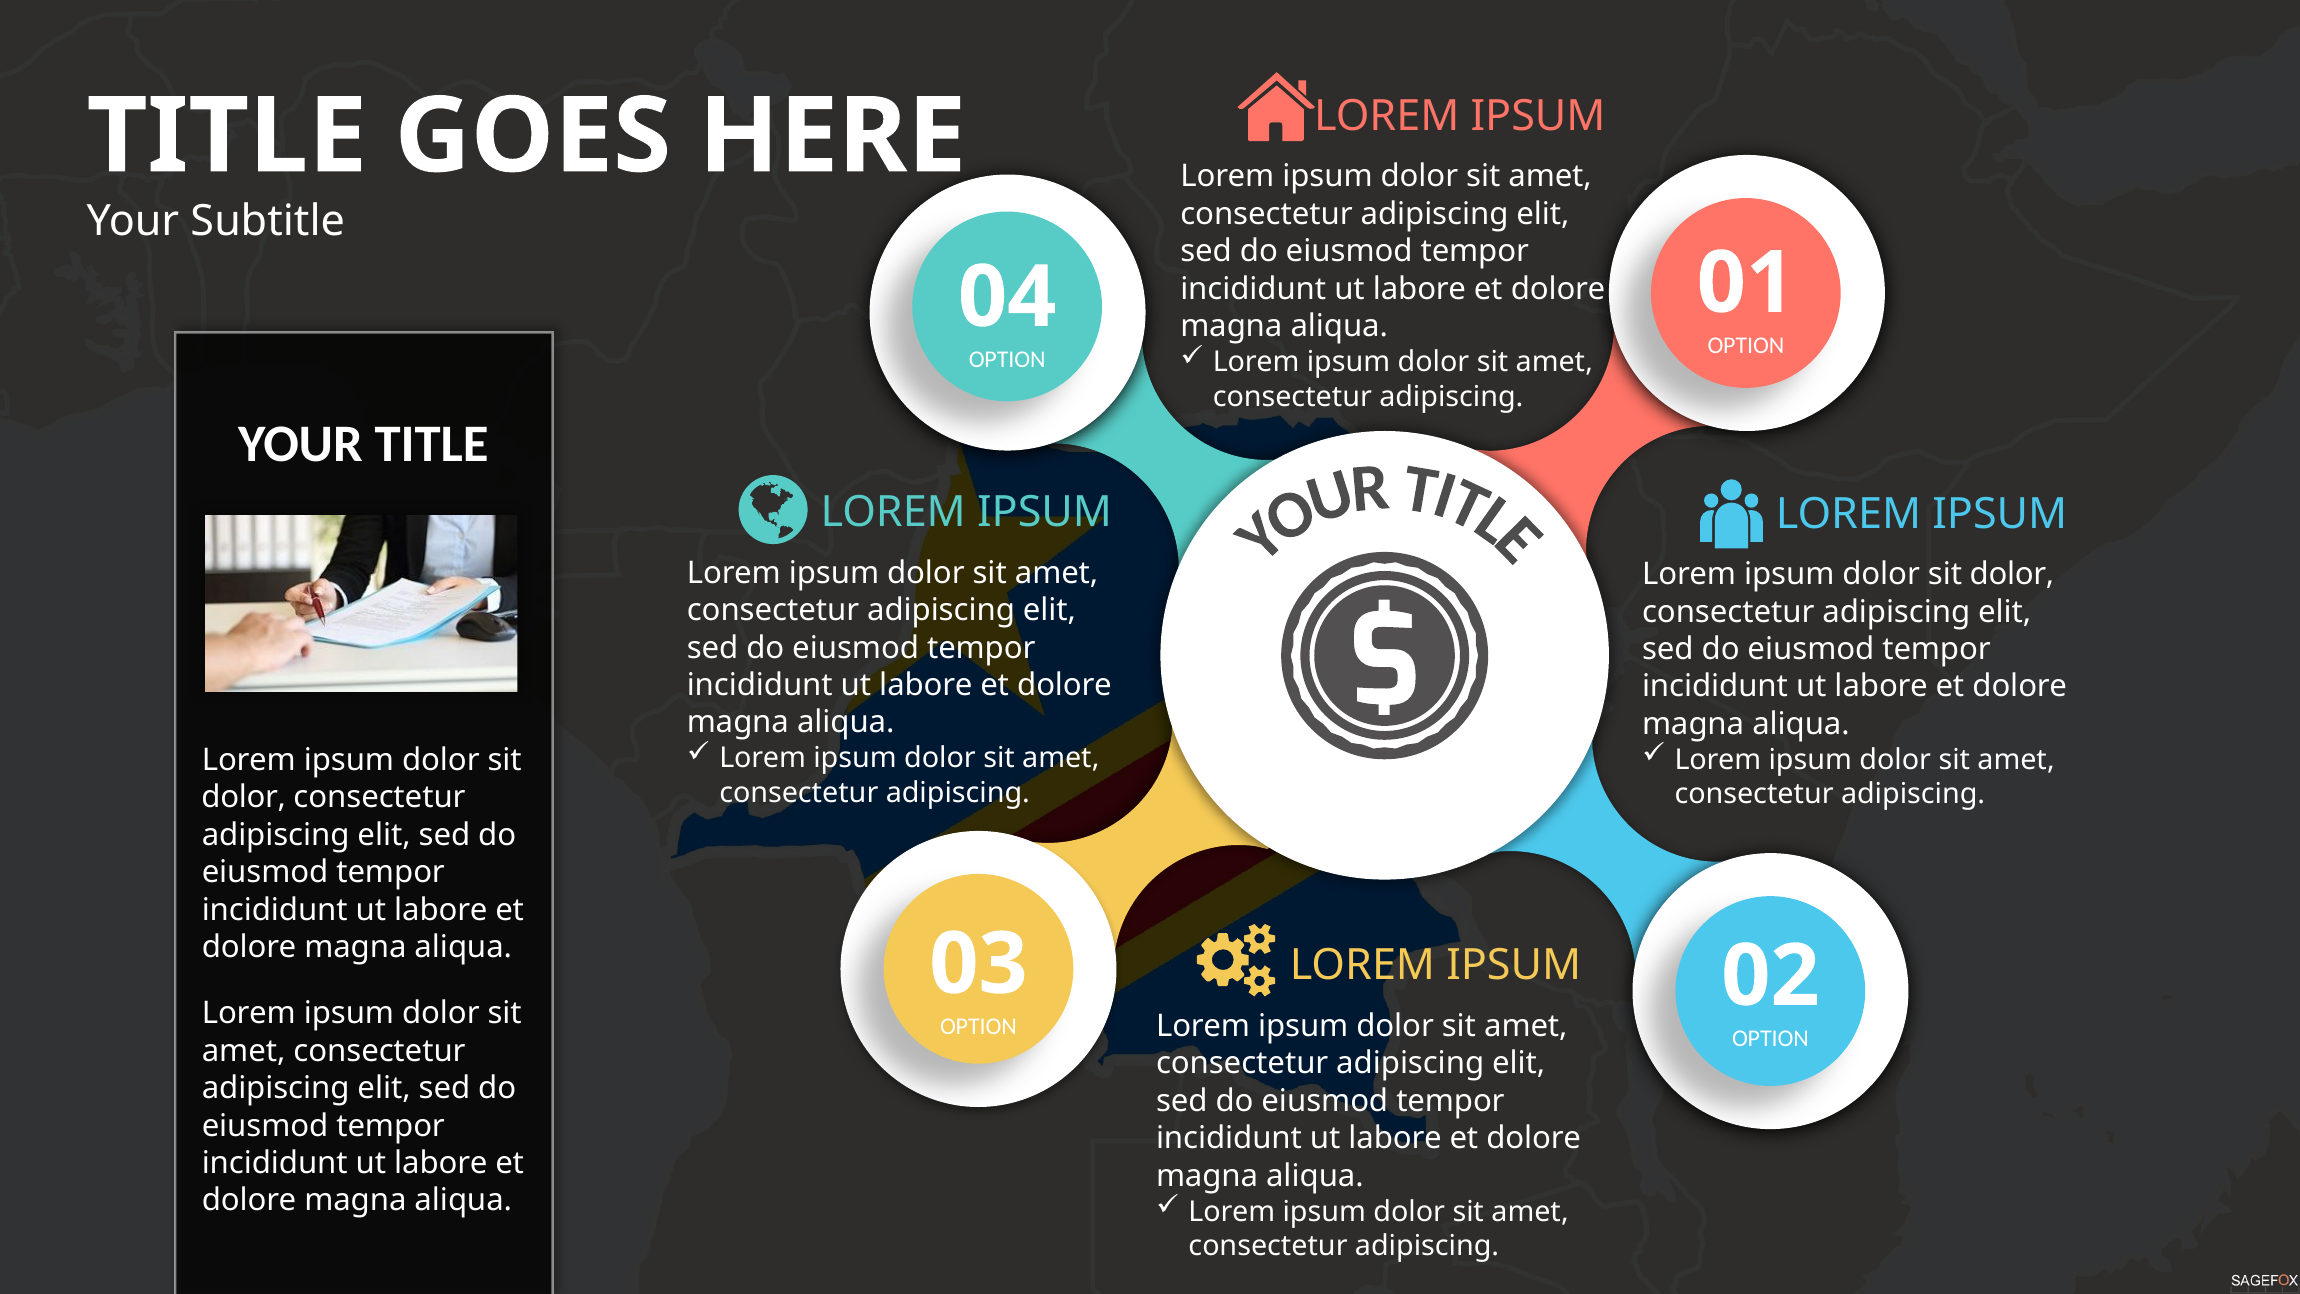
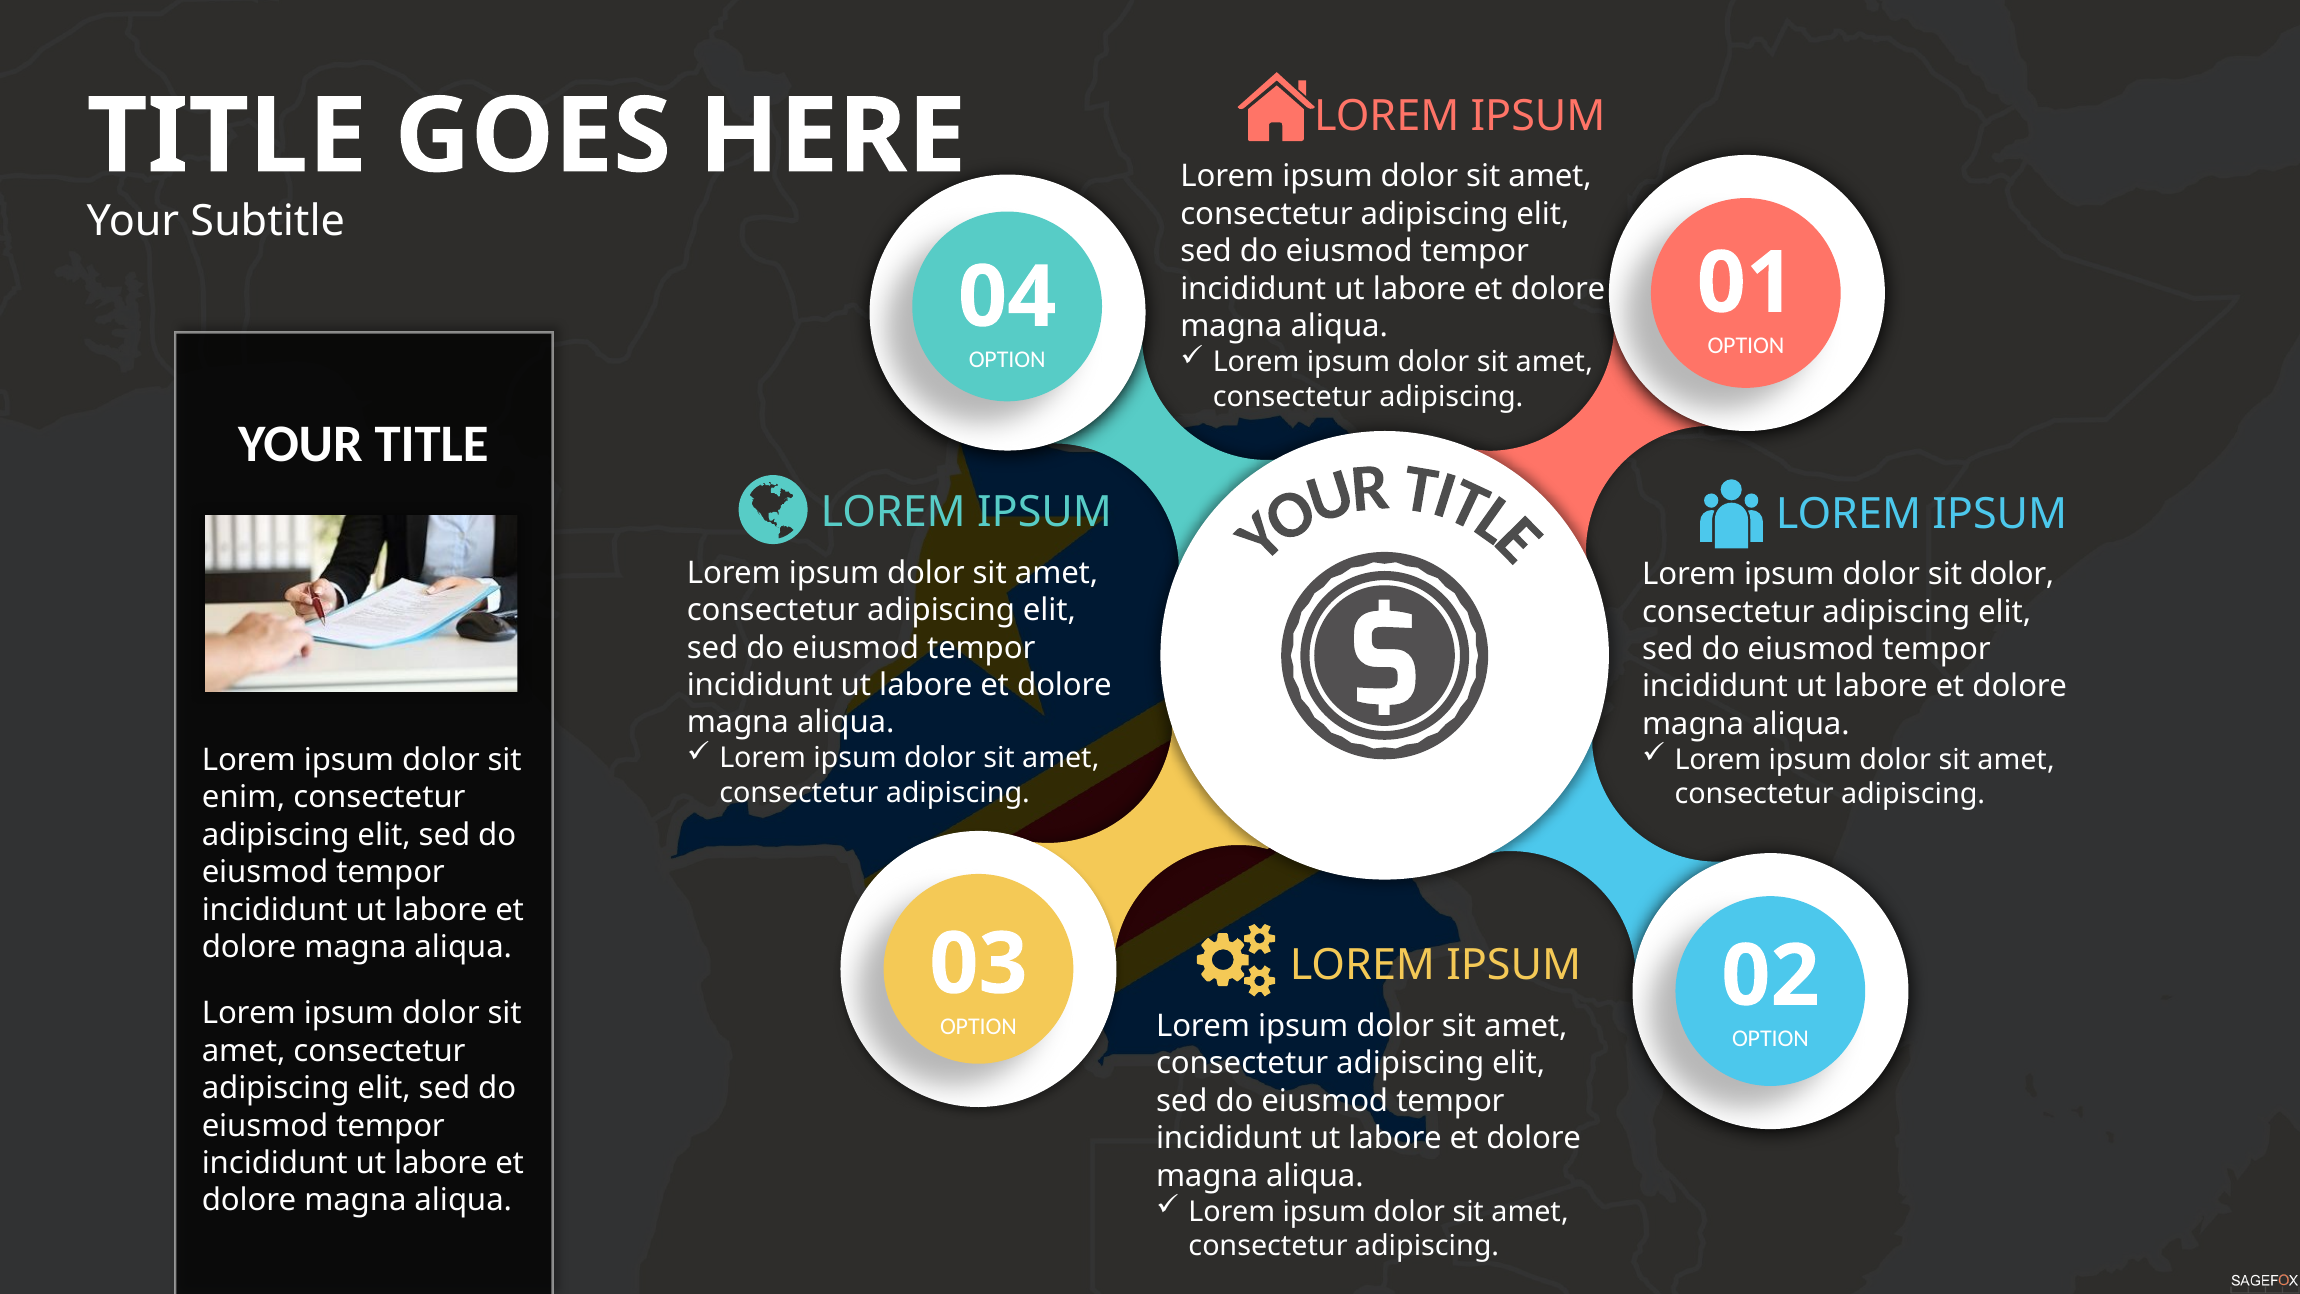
dolor: dolor -> enim (244, 797)
